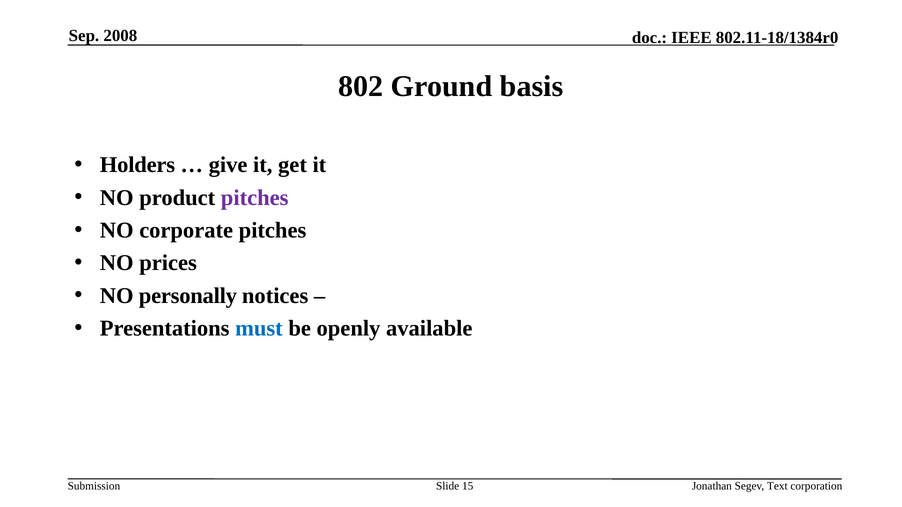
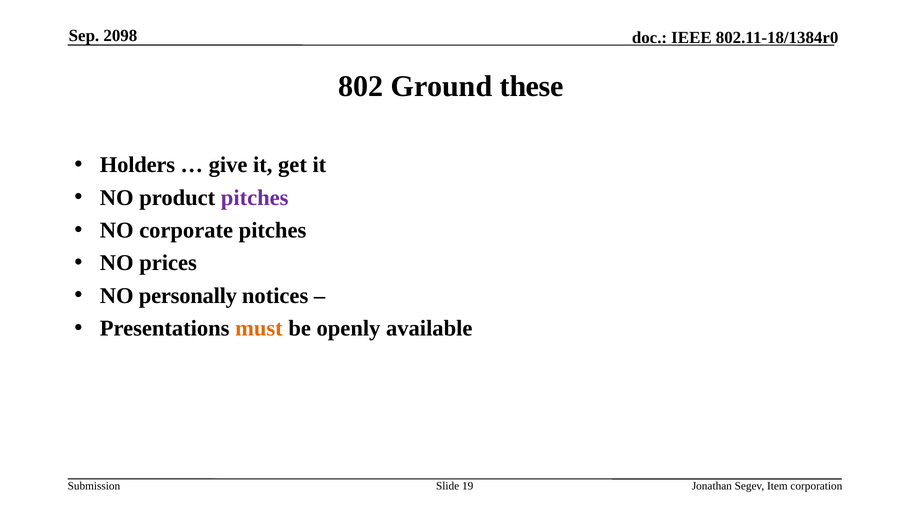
2008: 2008 -> 2098 (120, 36)
basis: basis -> these (532, 87)
must colour: blue -> orange (259, 329)
15: 15 -> 19 (468, 487)
Text: Text -> Item (777, 487)
